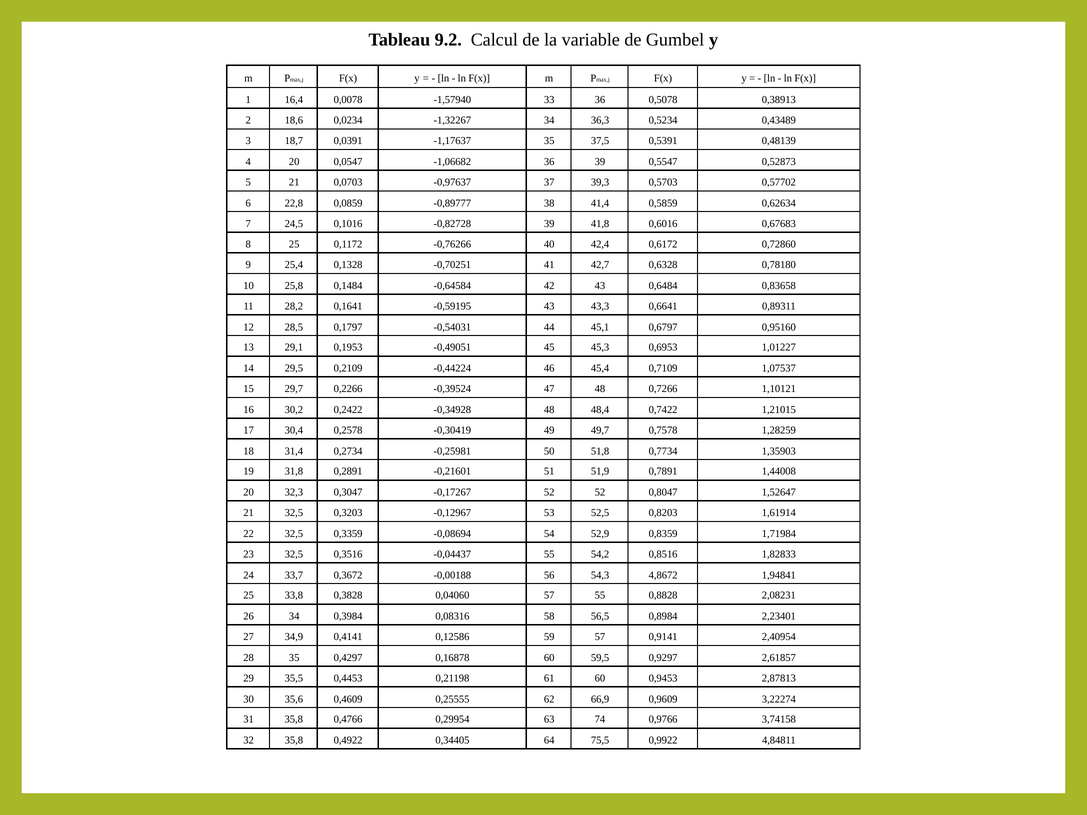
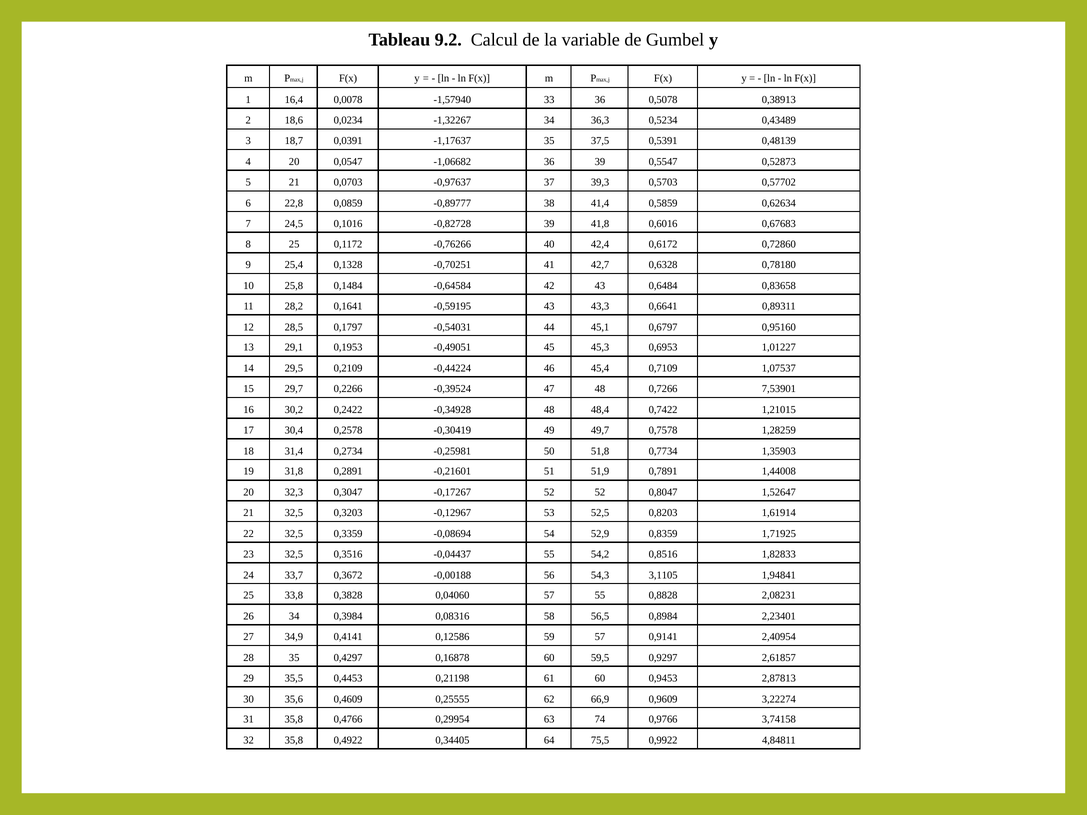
1,10121: 1,10121 -> 7,53901 (779, 389)
1,71984: 1,71984 -> 1,71925 (779, 534)
4,8672: 4,8672 -> 3,1105 (663, 575)
